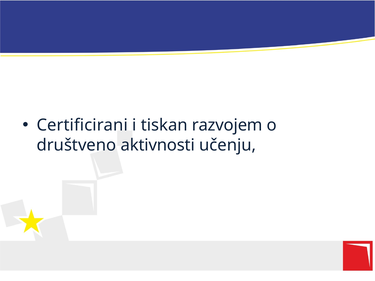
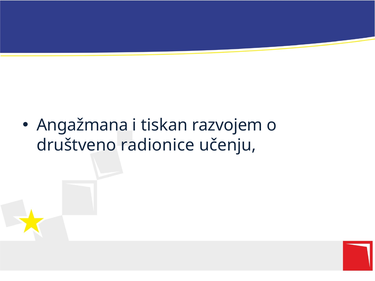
Certificirani: Certificirani -> Angažmana (82, 125)
aktivnosti: aktivnosti -> radionice (158, 145)
